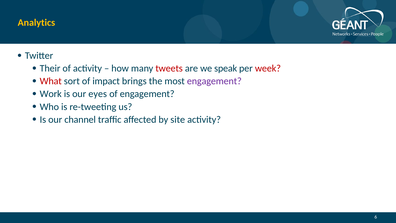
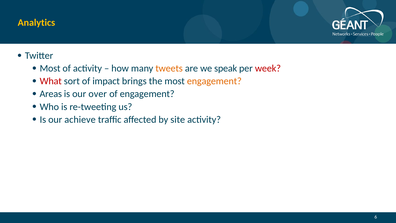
Their: Their -> Most (50, 68)
tweets colour: red -> orange (169, 68)
engagement colour: purple -> orange (214, 81)
Work: Work -> Areas (51, 94)
eyes: eyes -> over (98, 94)
channel: channel -> achieve (80, 119)
